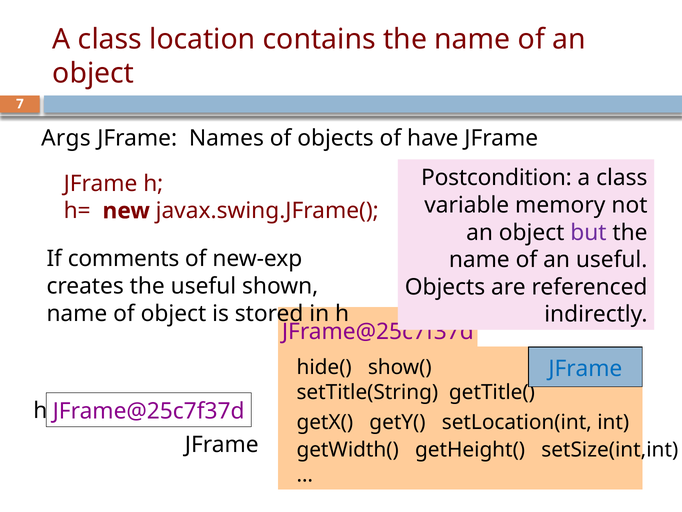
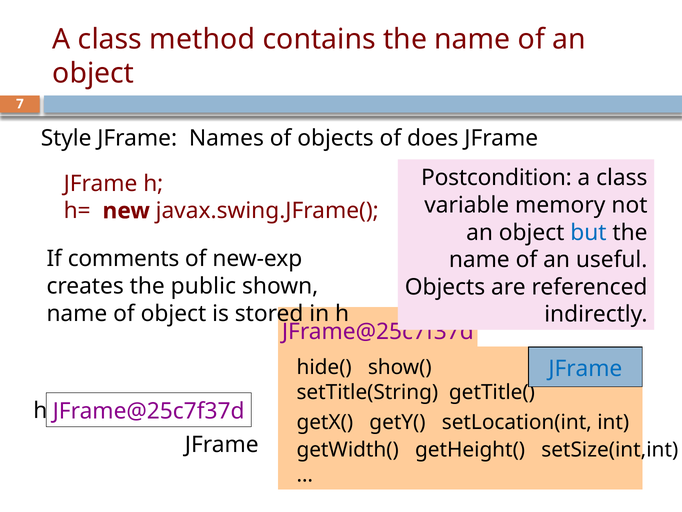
location: location -> method (202, 39)
Args: Args -> Style (66, 138)
have: have -> does (433, 138)
but colour: purple -> blue (588, 232)
the useful: useful -> public (203, 286)
